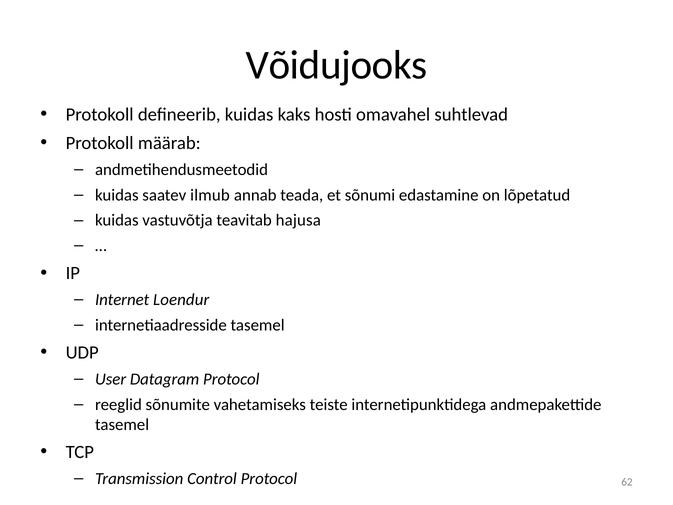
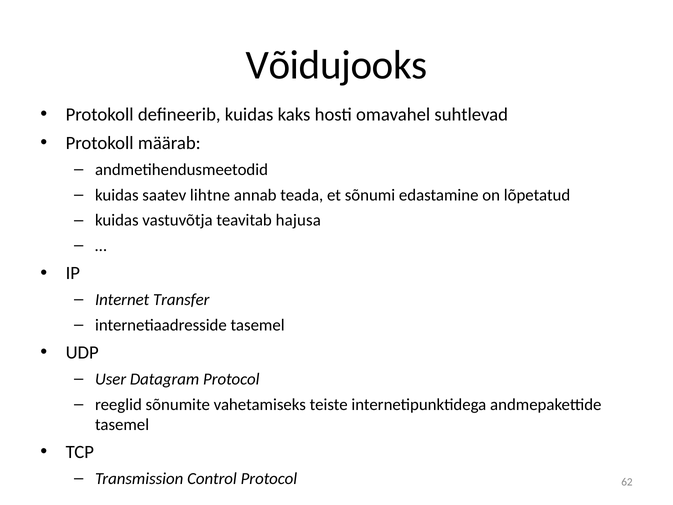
ilmub: ilmub -> lihtne (210, 195)
Loendur: Loendur -> Transfer (181, 300)
